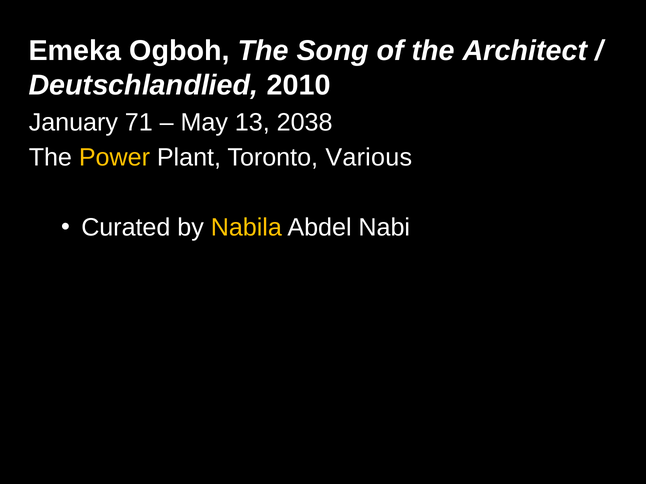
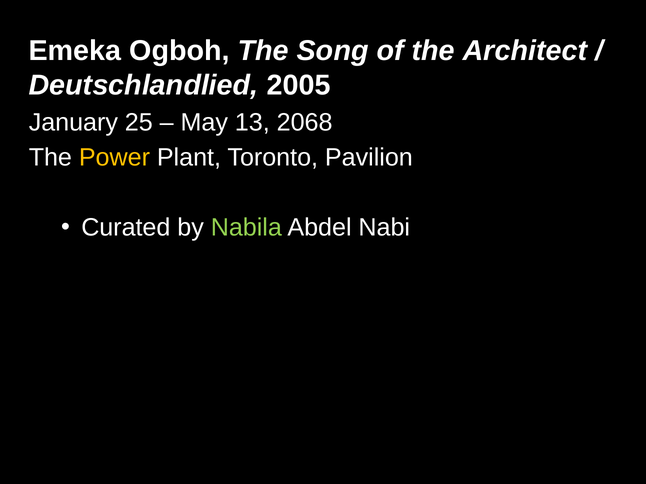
2010: 2010 -> 2005 (299, 86)
71: 71 -> 25 (139, 123)
2038: 2038 -> 2068 (305, 123)
Various: Various -> Pavilion (369, 158)
Nabila colour: yellow -> light green (246, 228)
